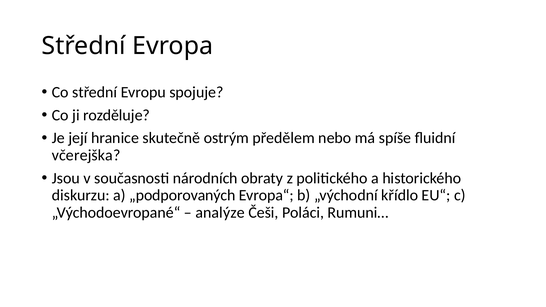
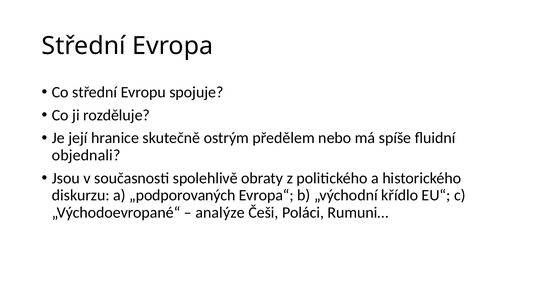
včerejška: včerejška -> objednali (86, 155)
národních: národních -> spolehlivě (205, 178)
